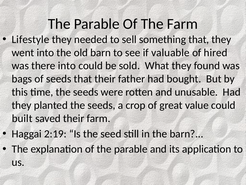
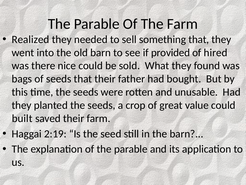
Lifestyle: Lifestyle -> Realized (30, 39)
valuable: valuable -> provided (171, 52)
there into: into -> nice (67, 66)
